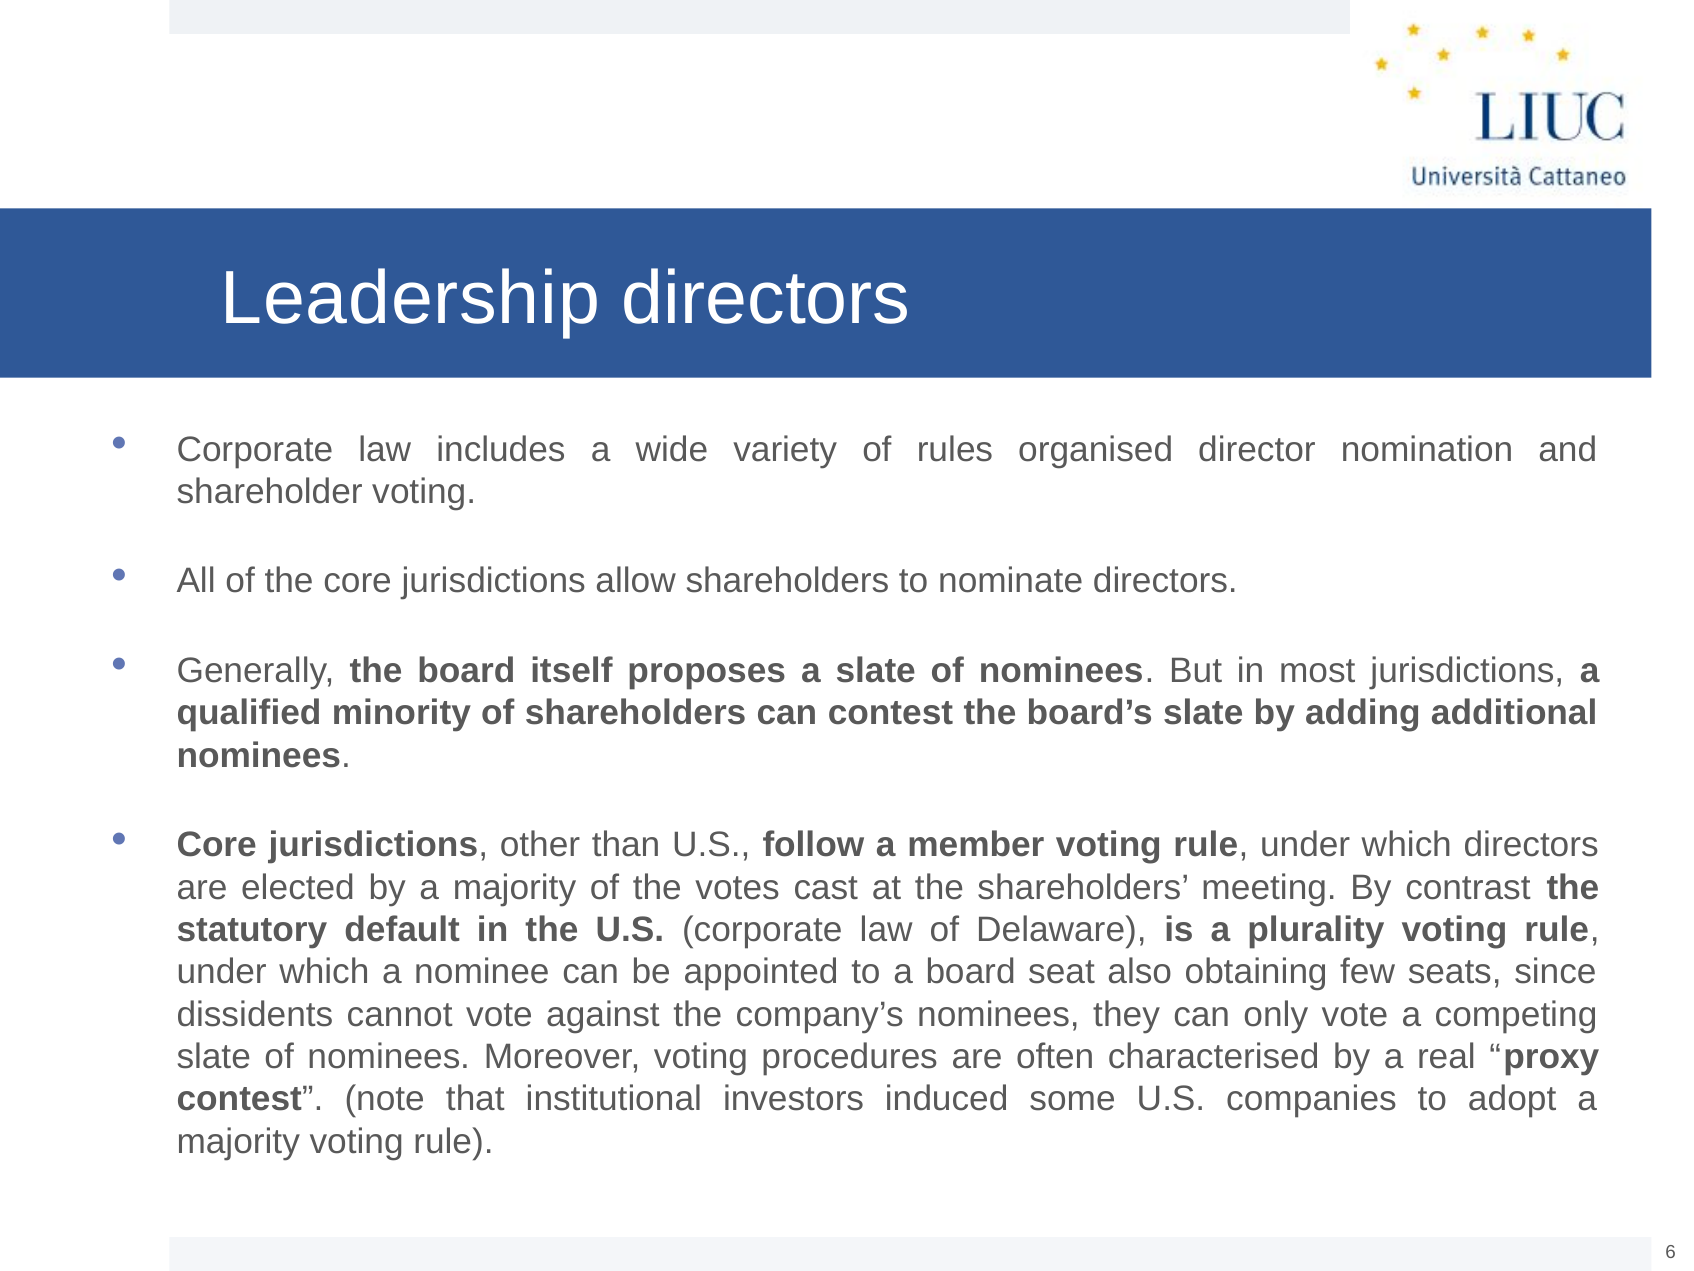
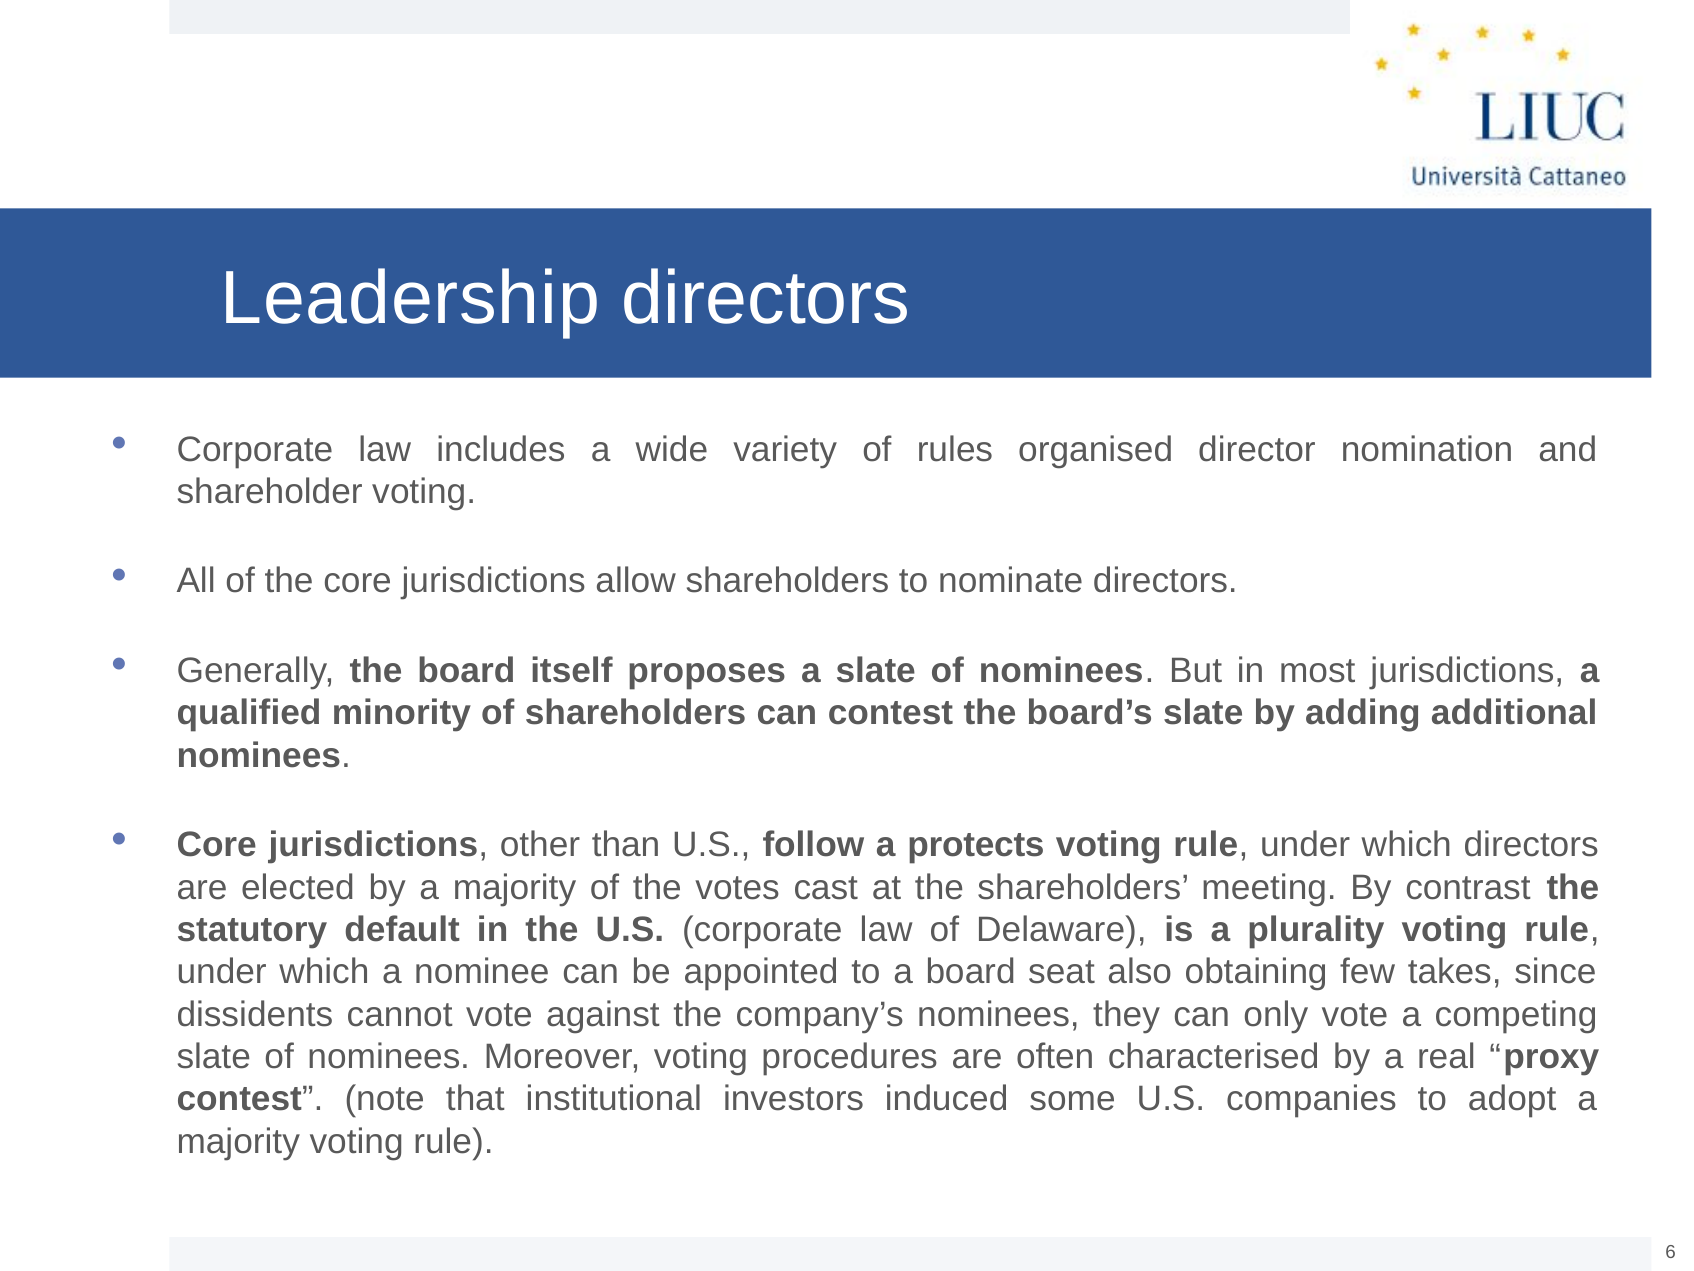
member: member -> protects (976, 845)
seats: seats -> takes (1455, 972)
